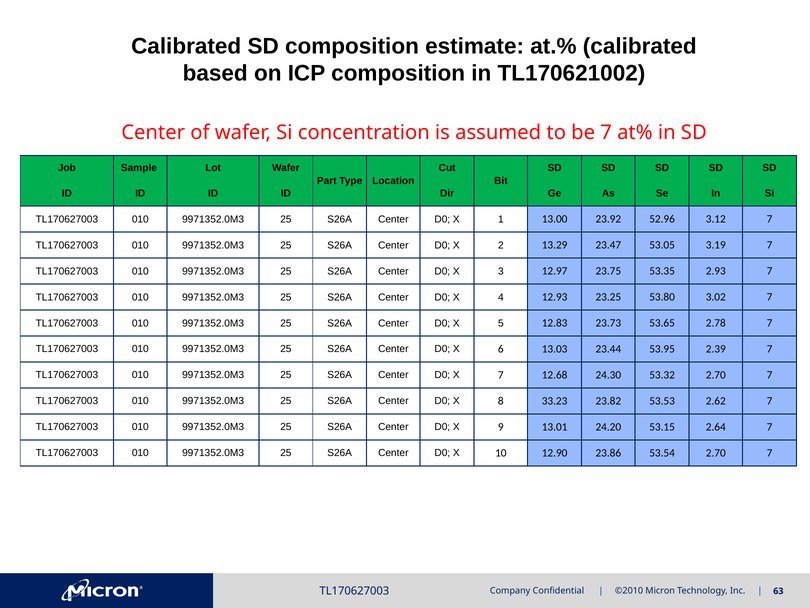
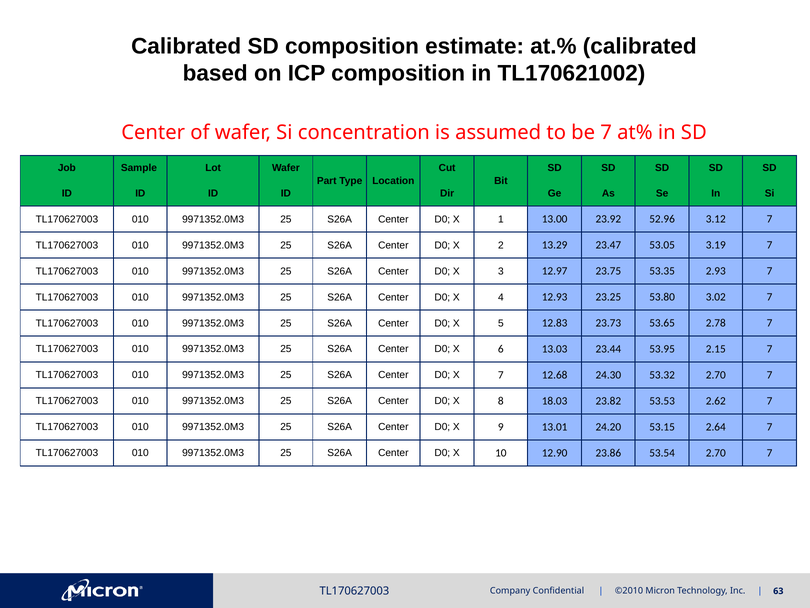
2.39: 2.39 -> 2.15 (716, 349)
33.23: 33.23 -> 18.03 (555, 401)
